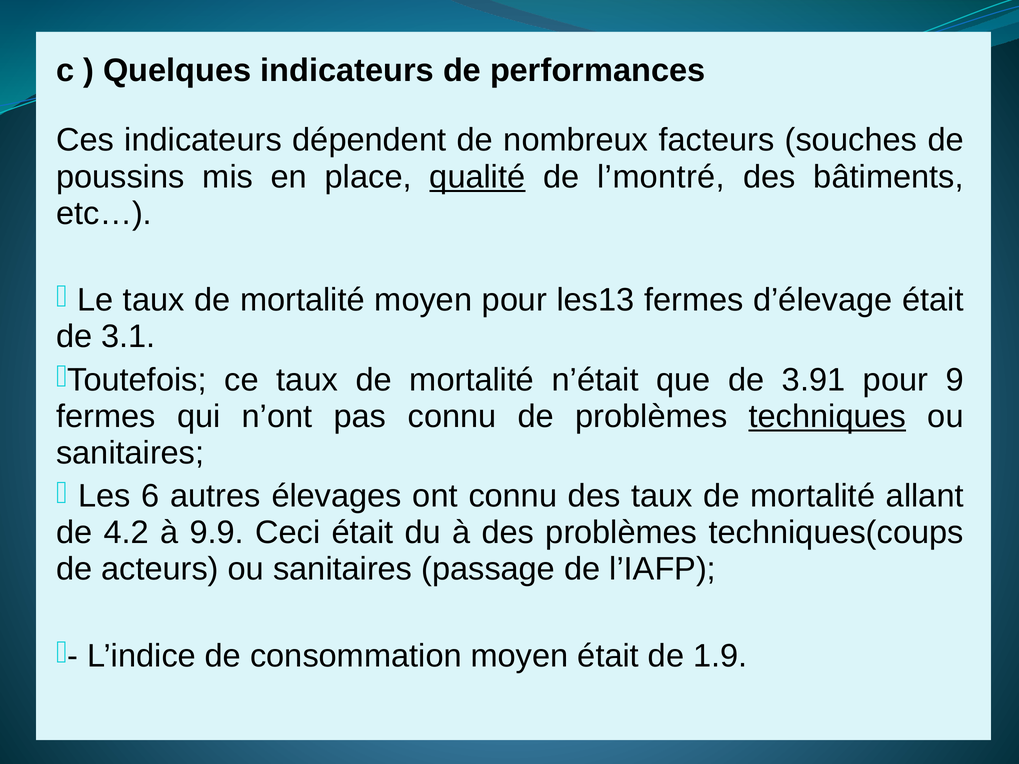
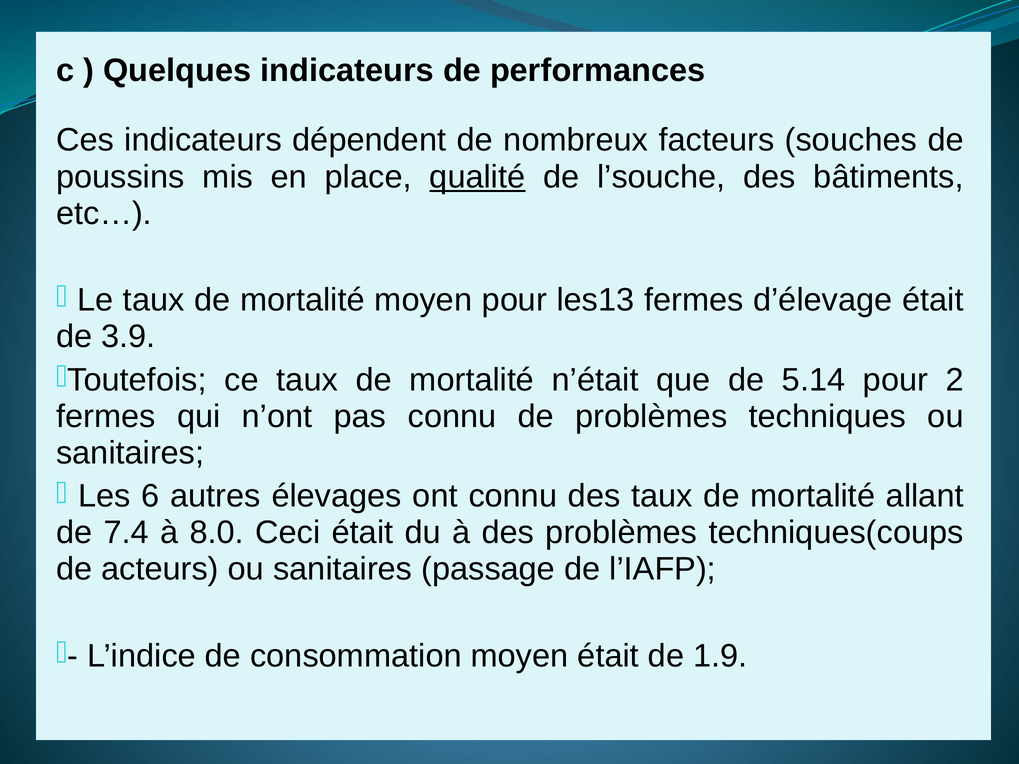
l’montré: l’montré -> l’souche (661, 177)
3.1: 3.1 -> 3.9 (128, 337)
3.91: 3.91 -> 5.14 (814, 380)
9: 9 -> 2 (955, 380)
techniques underline: present -> none (827, 416)
4.2: 4.2 -> 7.4 (126, 533)
9.9: 9.9 -> 8.0 (217, 533)
